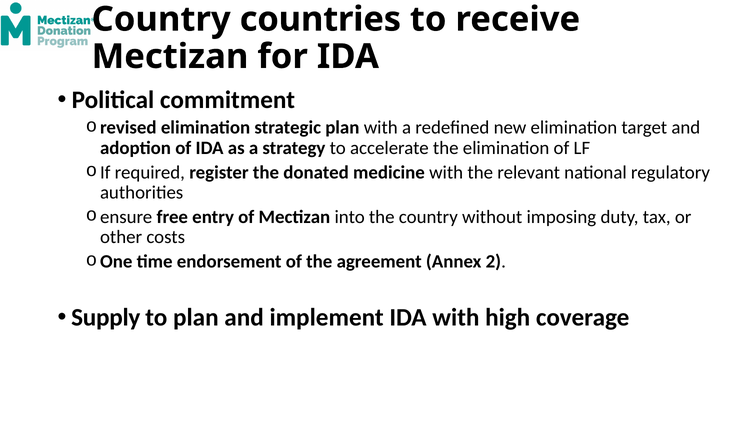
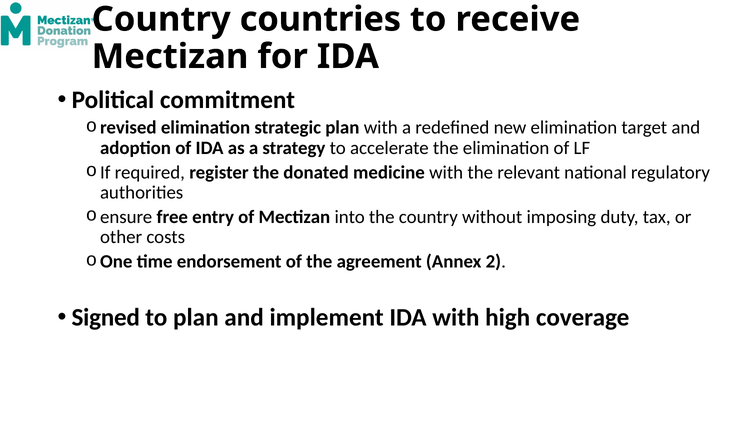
Supply: Supply -> Signed (106, 318)
